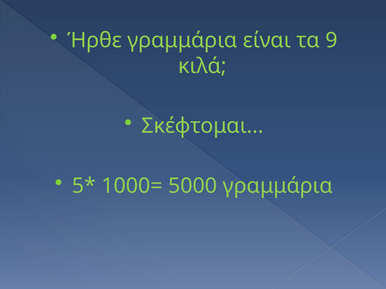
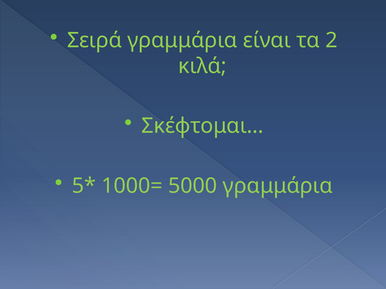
Ήρθε: Ήρθε -> Σειρά (94, 40)
9: 9 -> 2 (332, 40)
